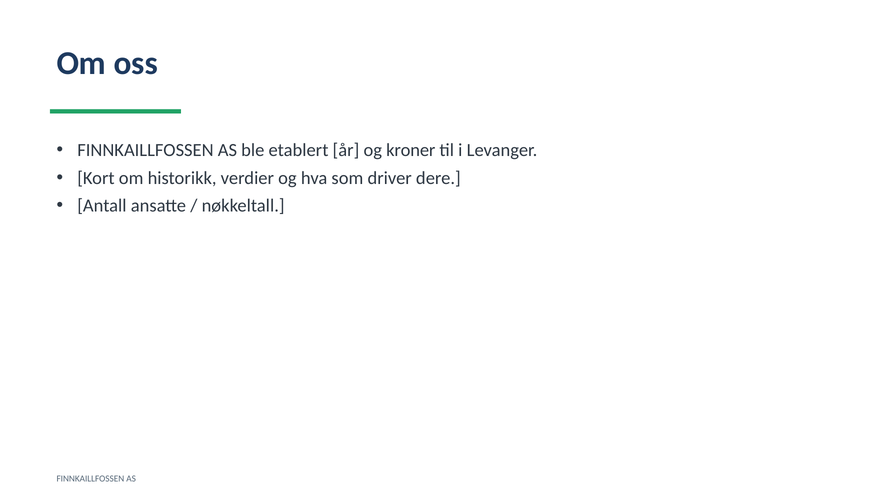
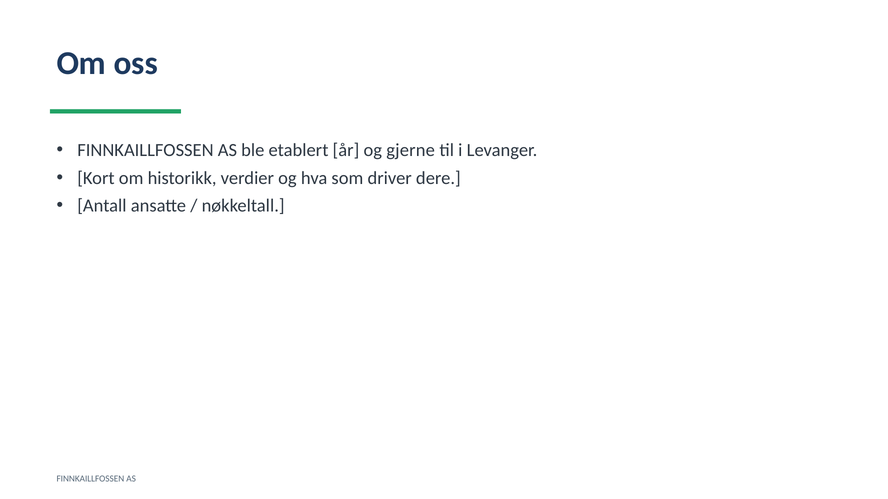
kroner: kroner -> gjerne (411, 150)
